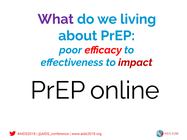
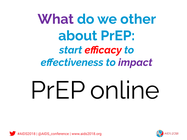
living: living -> other (138, 19)
poor: poor -> start (71, 50)
impact colour: red -> purple (135, 63)
